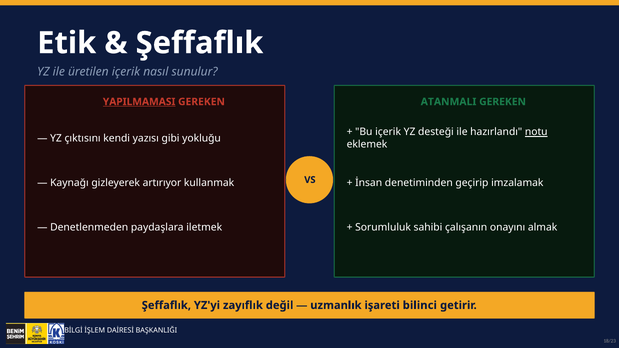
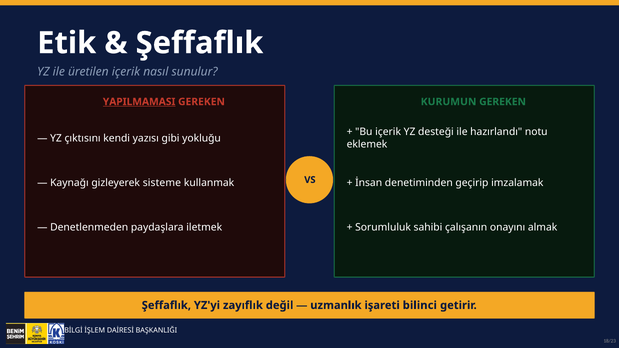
ATANMALI: ATANMALI -> KURUMUN (449, 102)
notu underline: present -> none (536, 132)
artırıyor: artırıyor -> sisteme (162, 183)
